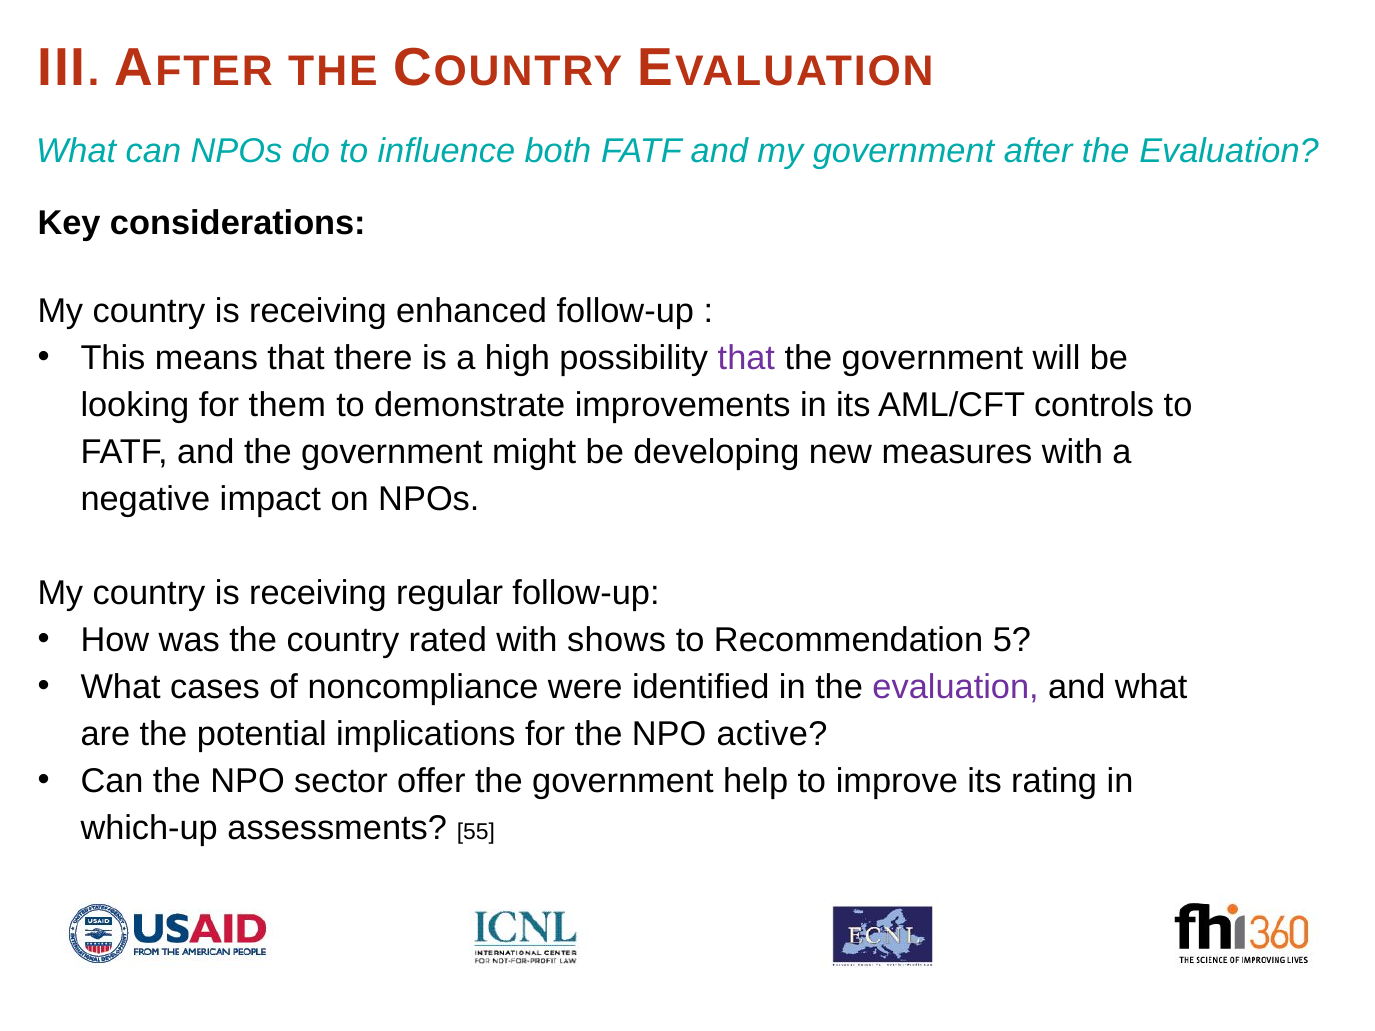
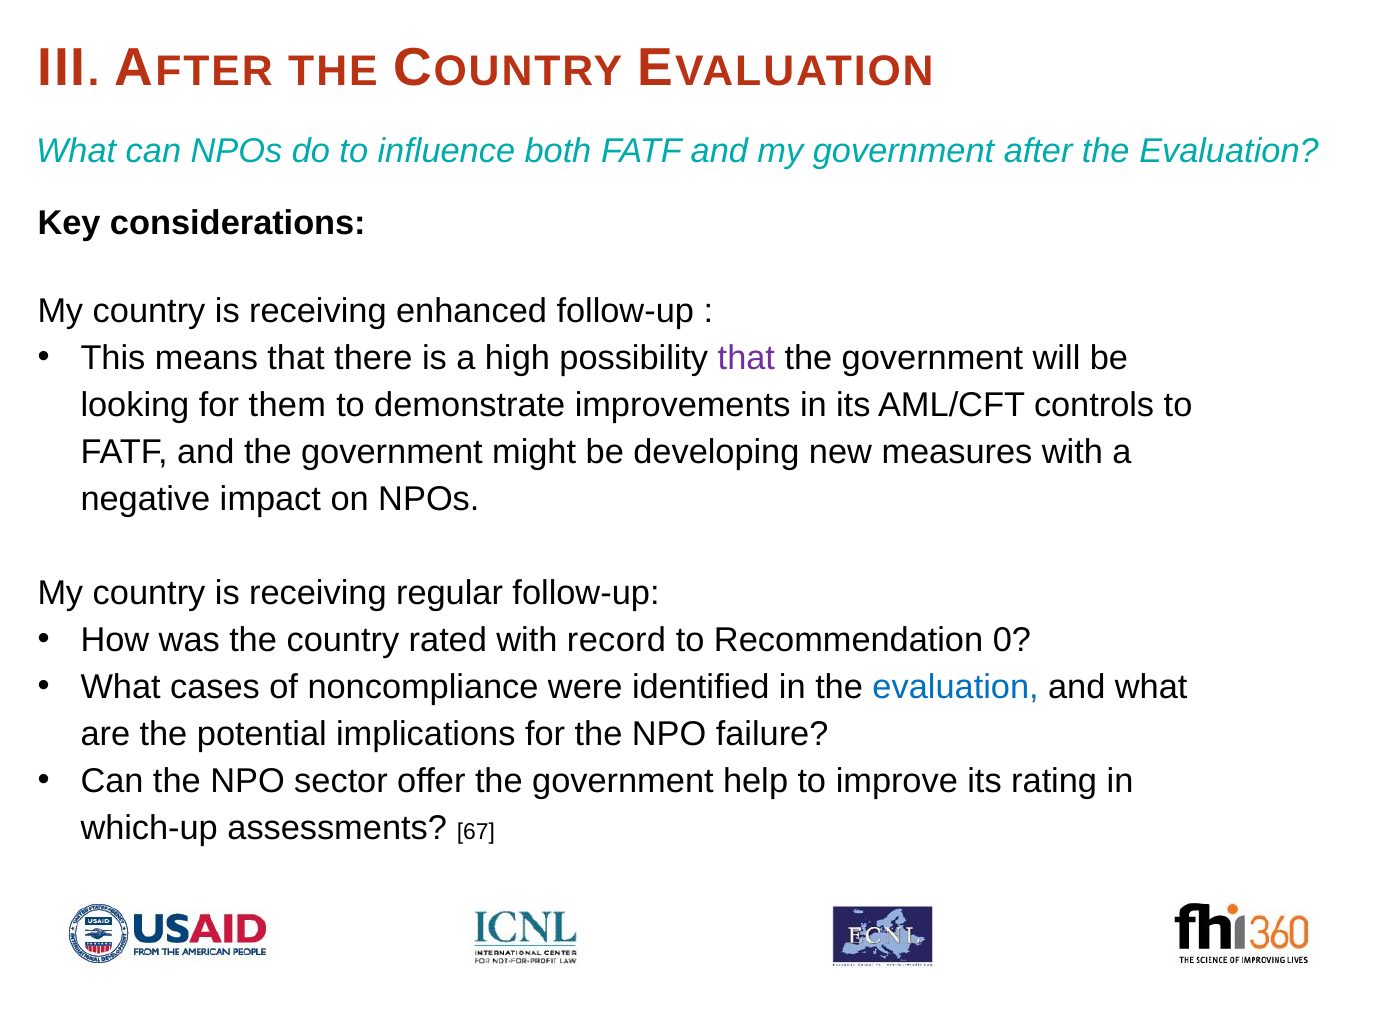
shows: shows -> record (617, 640)
5: 5 -> 0 (1012, 640)
evaluation colour: purple -> blue (956, 687)
active: active -> failure (772, 734)
55: 55 -> 67 (476, 832)
